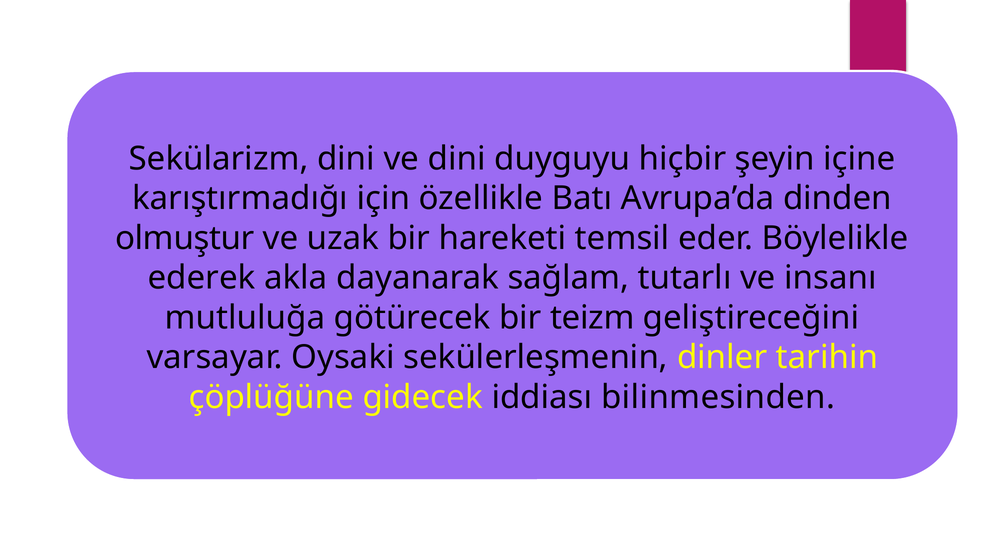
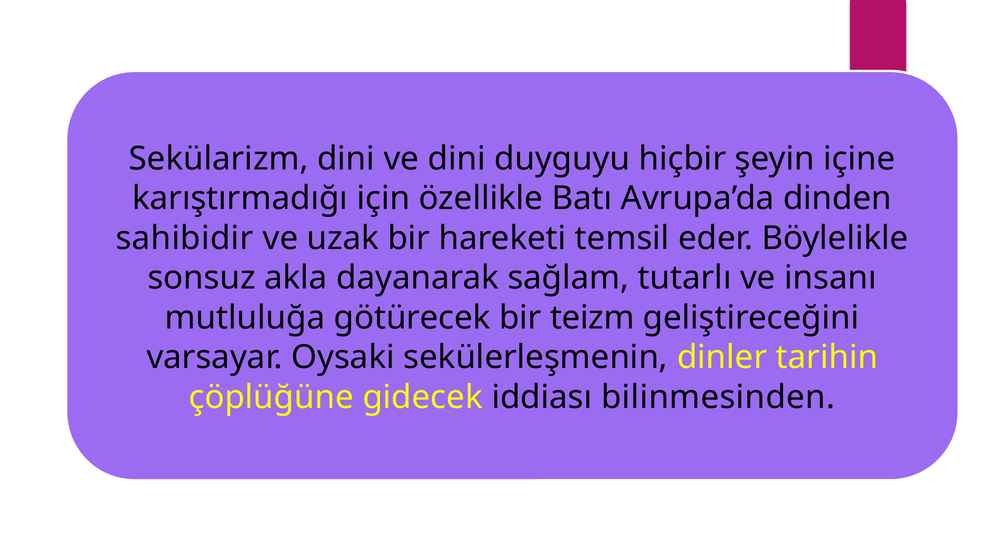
olmuştur: olmuştur -> sahibidir (185, 238)
ederek: ederek -> sonsuz (202, 278)
